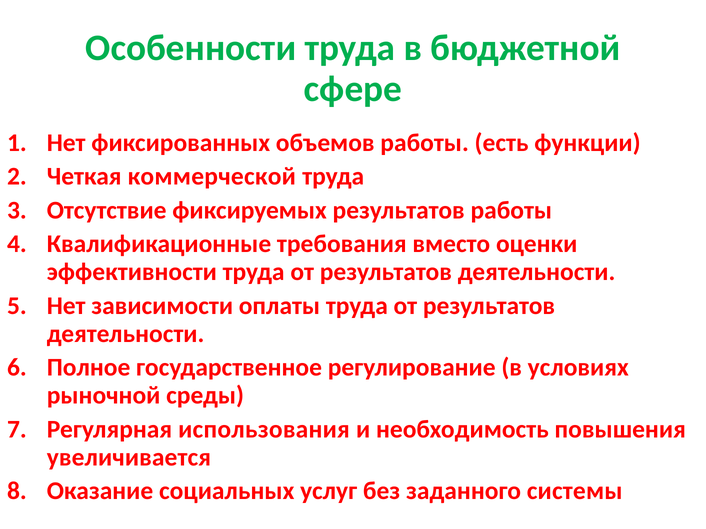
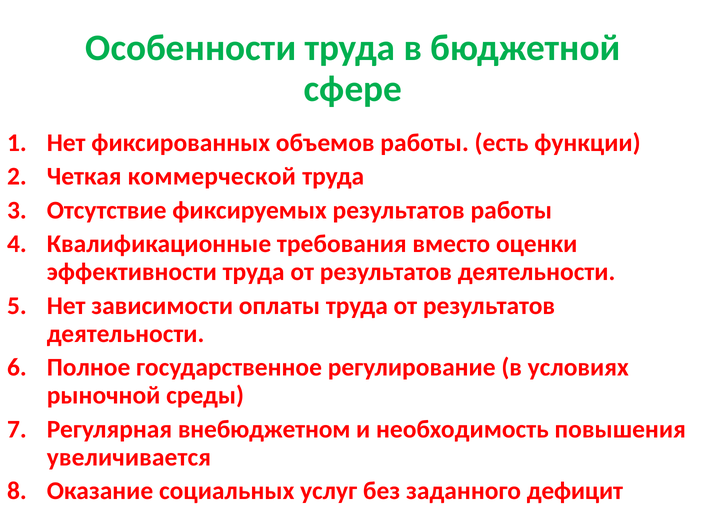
использования: использования -> внебюджетном (264, 430)
системы: системы -> дефицит (575, 491)
